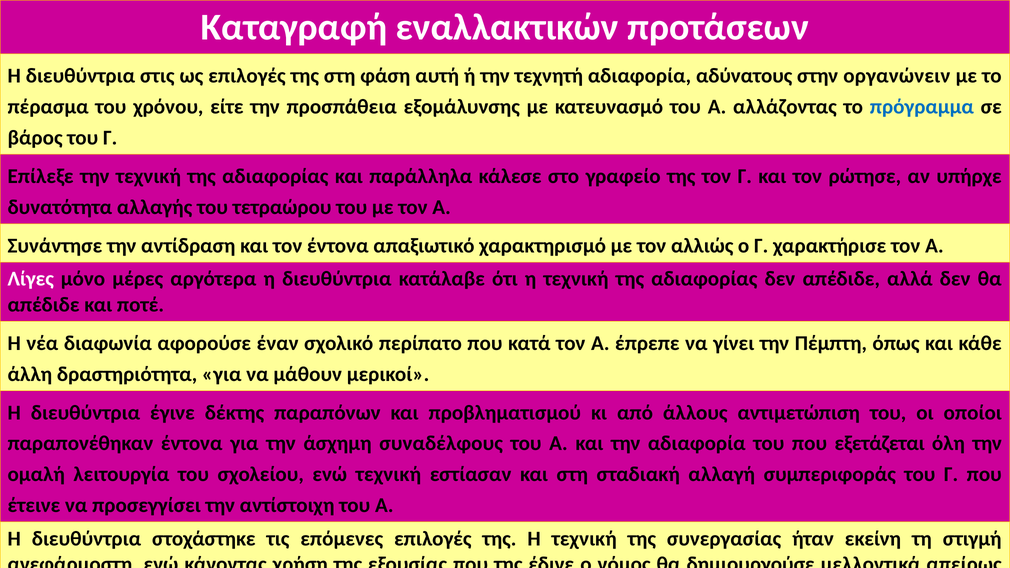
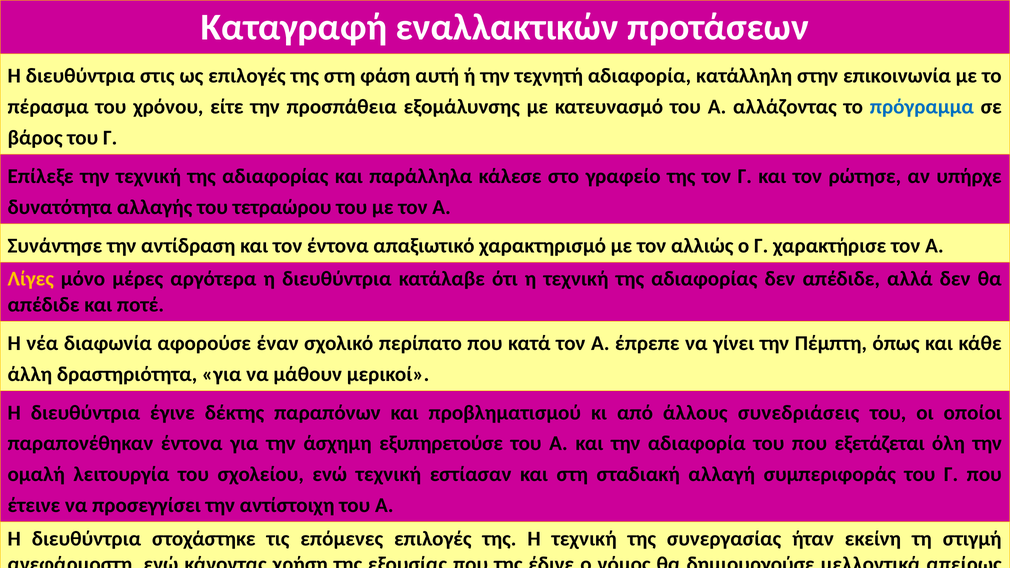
αδύνατους: αδύνατους -> κατάλληλη (744, 76)
οργανώνειν: οργανώνειν -> επικοινωνία (897, 76)
Λίγες colour: white -> yellow (31, 279)
αντιμετώπιση: αντιμετώπιση -> συνεδριάσεις (799, 413)
συναδέλφους: συναδέλφους -> εξυπηρετούσε (441, 444)
